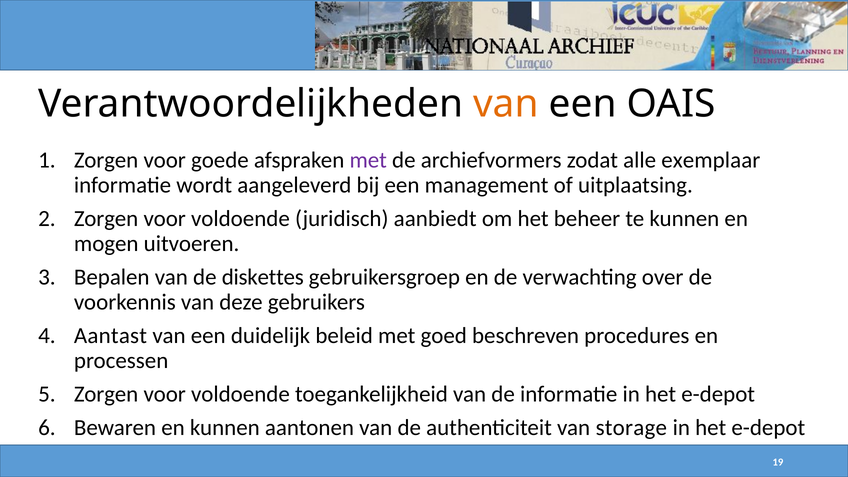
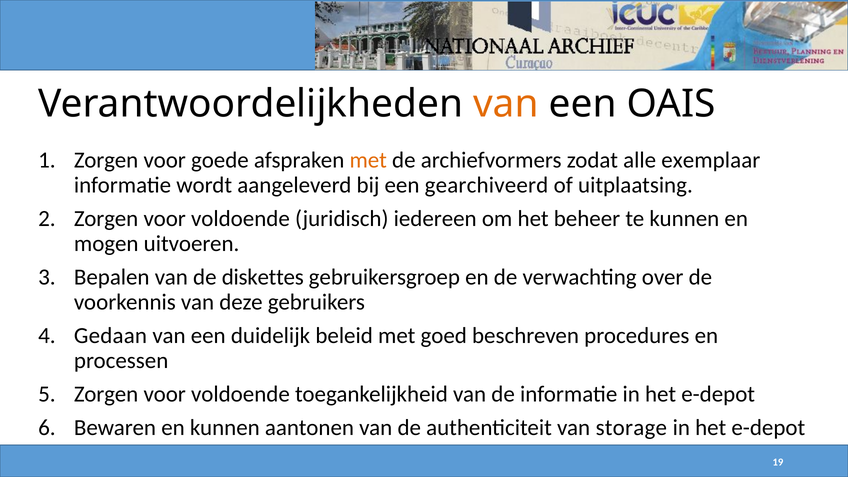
met colour: purple -> orange (368, 160)
management: management -> gearchiveerd (486, 185)
aanbiedt: aanbiedt -> iedereen (435, 219)
Aantast: Aantast -> Gedaan (110, 336)
